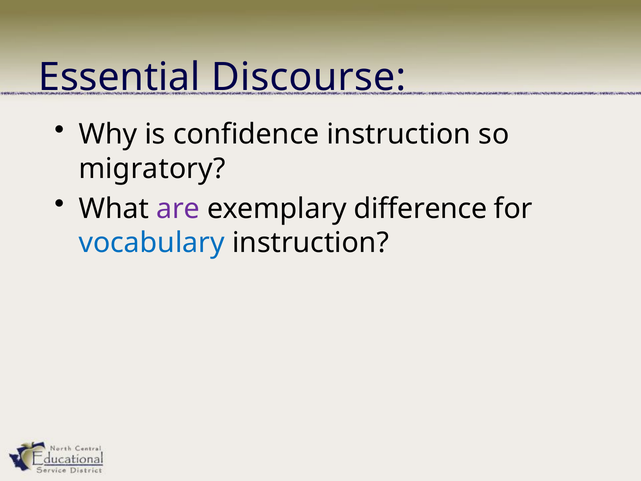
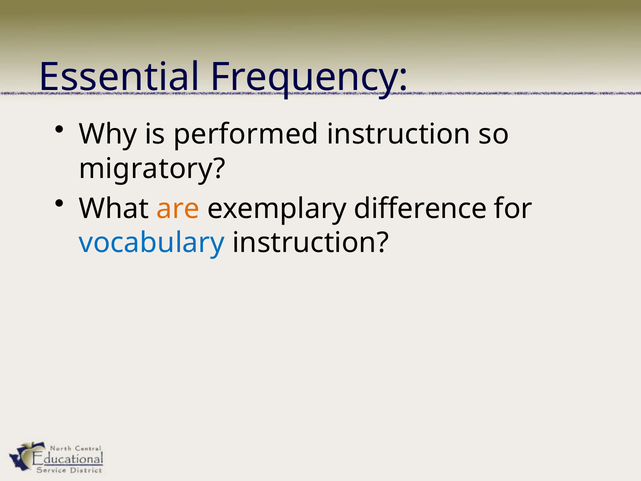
Discourse: Discourse -> Frequency (309, 77)
confidence: confidence -> performed (246, 134)
are colour: purple -> orange (178, 209)
